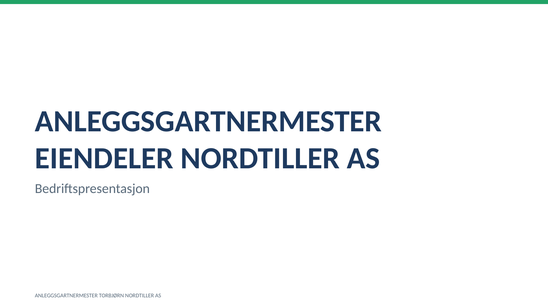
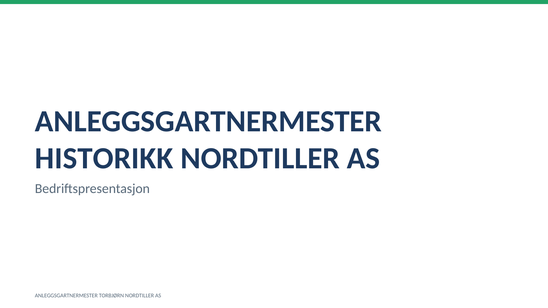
EIENDELER: EIENDELER -> HISTORIKK (104, 159)
